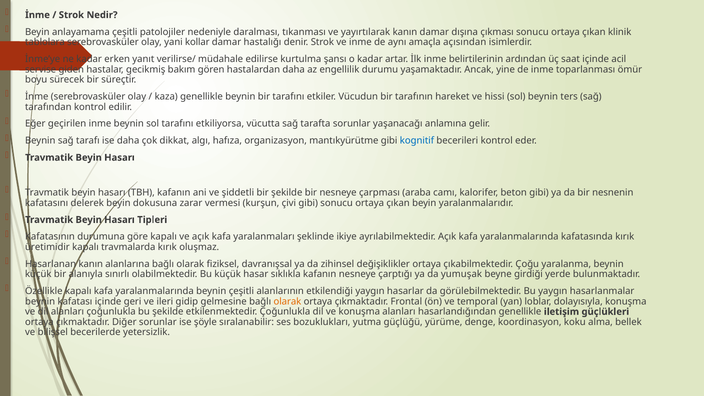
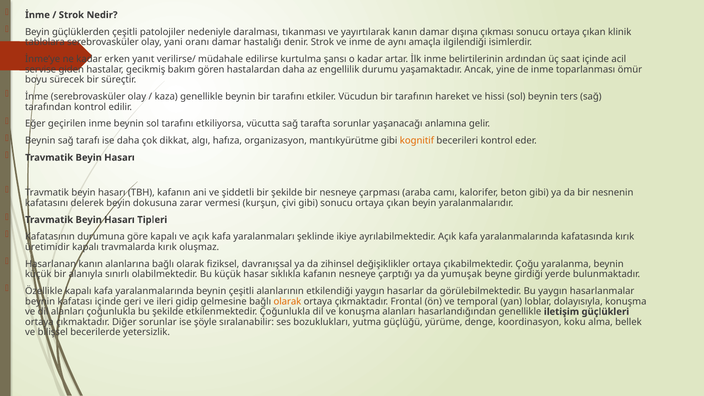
anlayamama: anlayamama -> güçlüklerden (81, 32)
kollar: kollar -> oranı (197, 42)
açısından: açısından -> ilgilendiği (465, 42)
kognitif colour: blue -> orange (417, 141)
